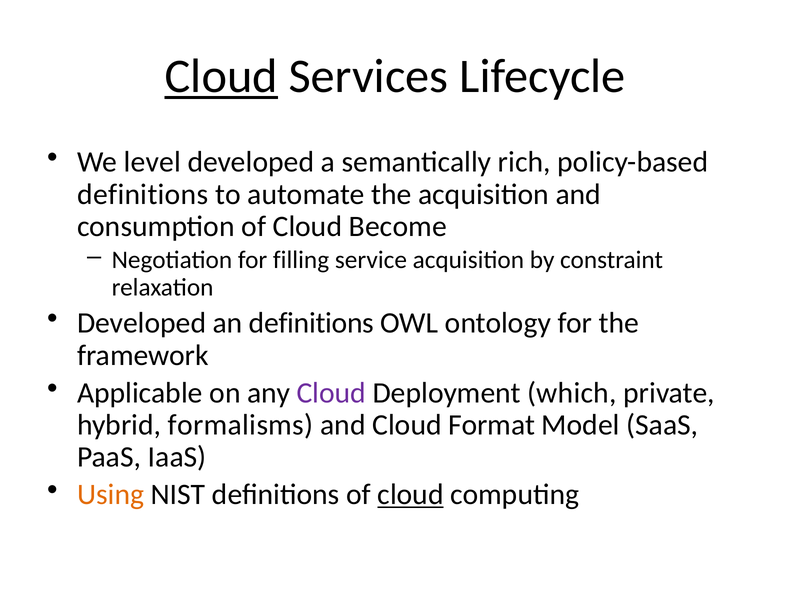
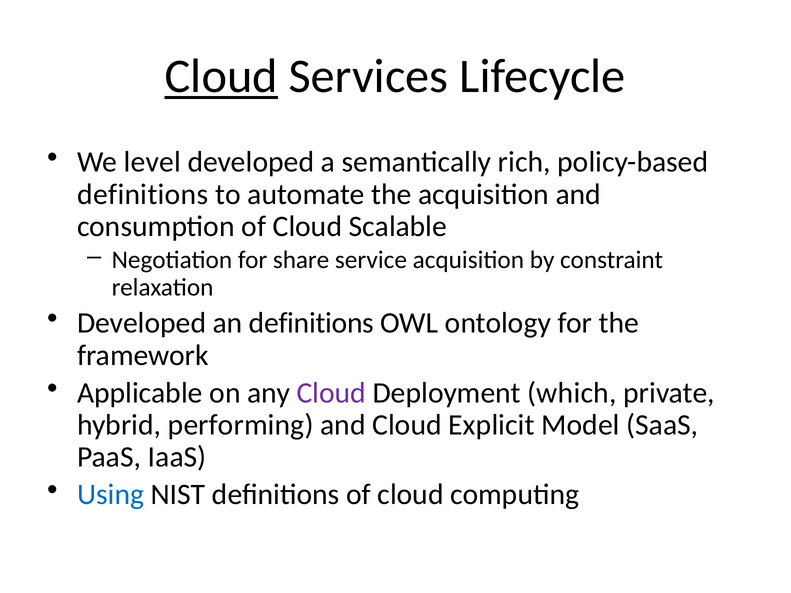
Become: Become -> Scalable (398, 226)
filling: filling -> share (301, 260)
formalisms: formalisms -> performing (241, 425)
Format: Format -> Explicit (492, 425)
Using colour: orange -> blue (111, 495)
cloud underline: present -> none (411, 495)
